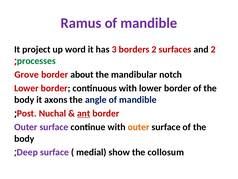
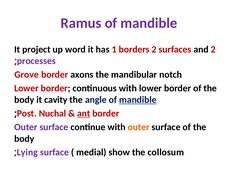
3: 3 -> 1 (114, 49)
processes colour: green -> purple (36, 61)
about: about -> axons (82, 74)
axons: axons -> cavity (56, 100)
mandible underline: none -> present (138, 100)
Deep: Deep -> Lying (27, 152)
